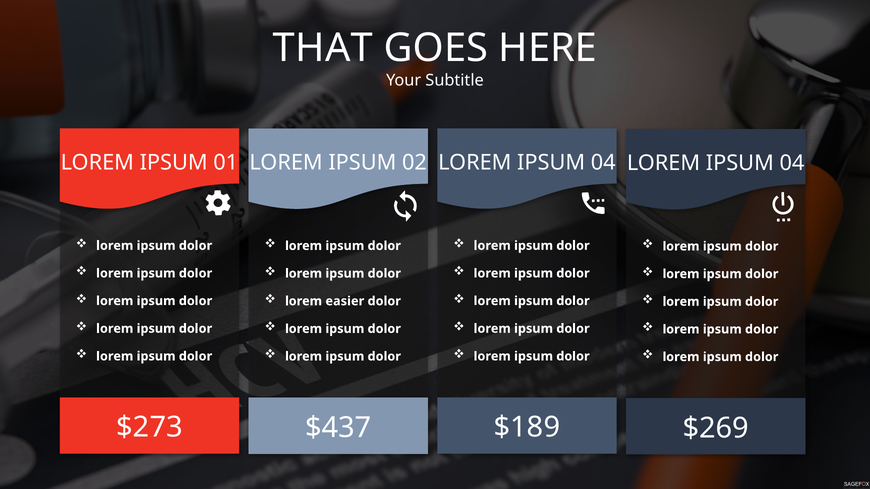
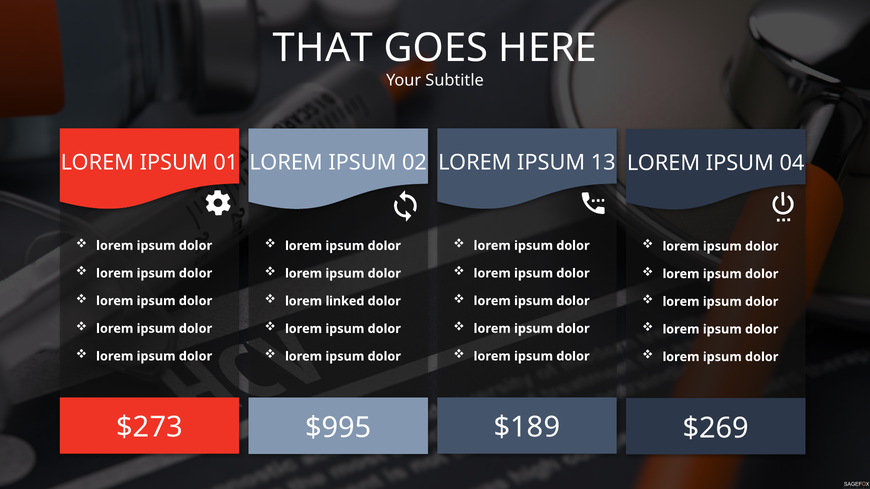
04: 04 -> 13 (603, 163)
easier: easier -> linked (345, 301)
$437: $437 -> $995 (338, 428)
